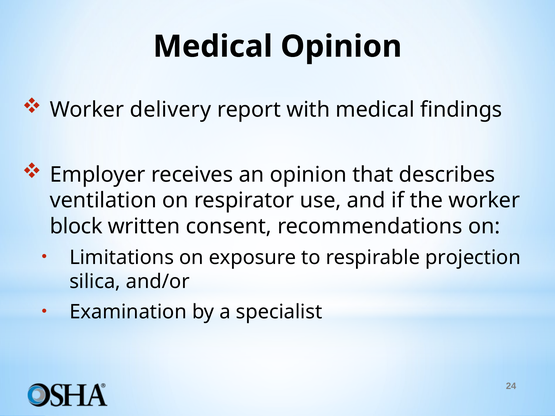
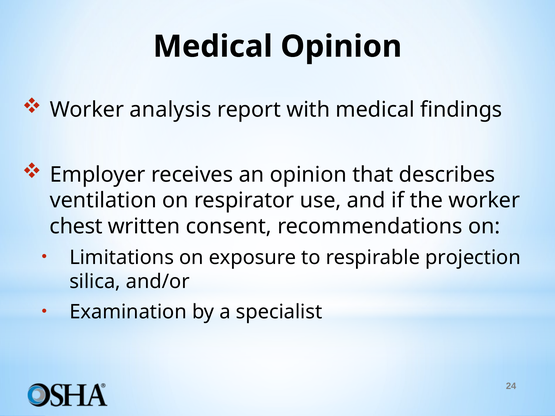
delivery: delivery -> analysis (170, 110)
block: block -> chest (76, 226)
